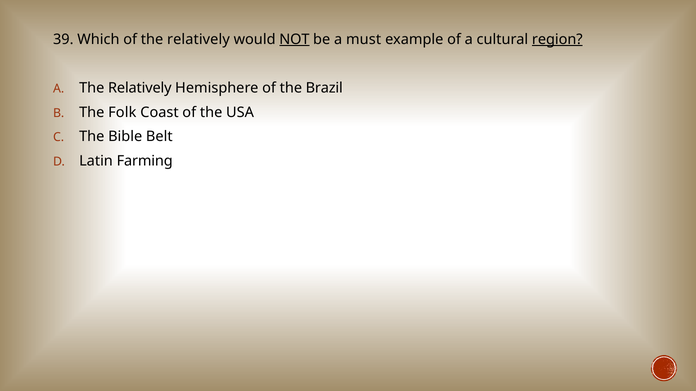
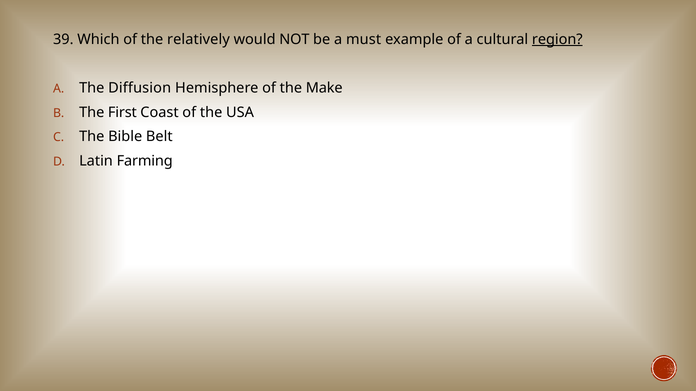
NOT underline: present -> none (294, 39)
A The Relatively: Relatively -> Diffusion (140, 88)
Brazil: Brazil -> Make (324, 88)
Folk: Folk -> First (122, 112)
